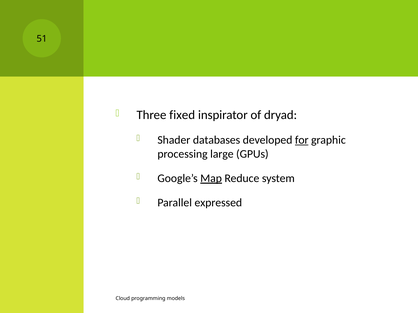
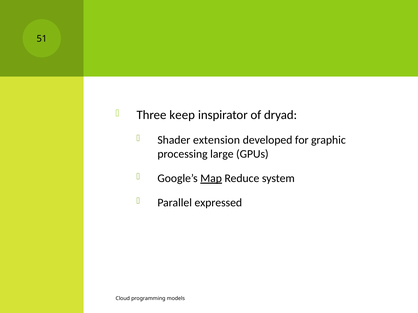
fixed: fixed -> keep (182, 115)
databases: databases -> extension (216, 140)
for underline: present -> none (302, 140)
